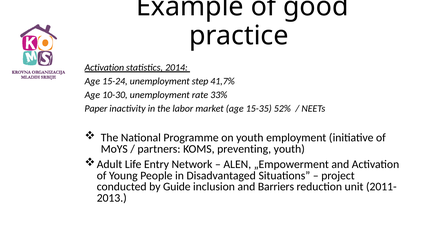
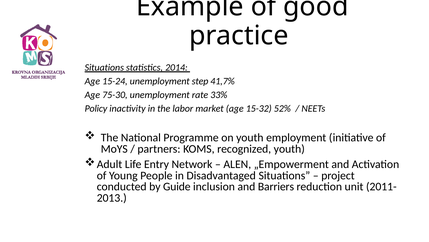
Activation: Activation -> Situations (104, 67)
10-30: 10-30 -> 75-30 (115, 95)
Paper: Paper -> Policy (96, 108)
15-35: 15-35 -> 15-32 (259, 108)
preventing: preventing -> recognized (244, 148)
